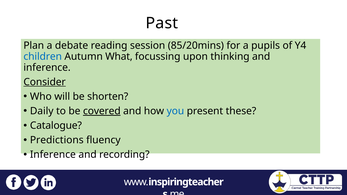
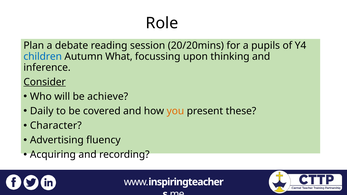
Past: Past -> Role (162, 23)
85/20mins: 85/20mins -> 20/20mins (196, 46)
shorten: shorten -> achieve (108, 97)
covered underline: present -> none (102, 111)
you colour: blue -> orange (175, 111)
Catalogue: Catalogue -> Character (56, 126)
Predictions: Predictions -> Advertising (57, 140)
Inference: Inference -> Acquiring (53, 155)
